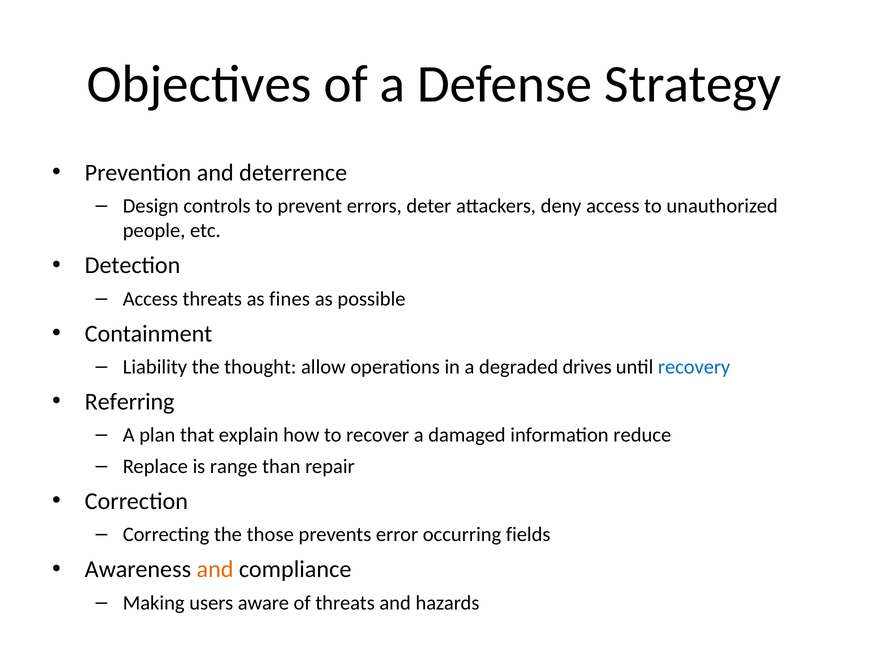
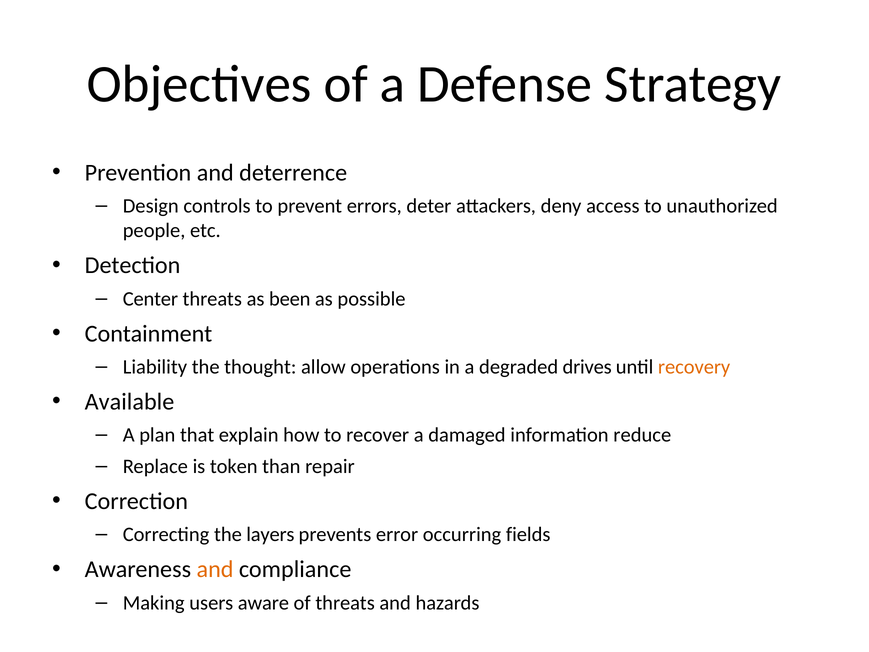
Access: Access -> Center (150, 299)
fines: fines -> been (290, 299)
recovery colour: blue -> orange (694, 367)
Referring: Referring -> Available (130, 402)
range: range -> token (234, 466)
those: those -> layers (270, 534)
